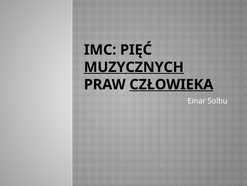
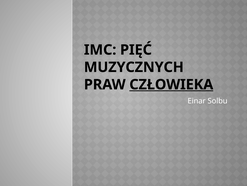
MUZYCZNYCH underline: present -> none (134, 67)
